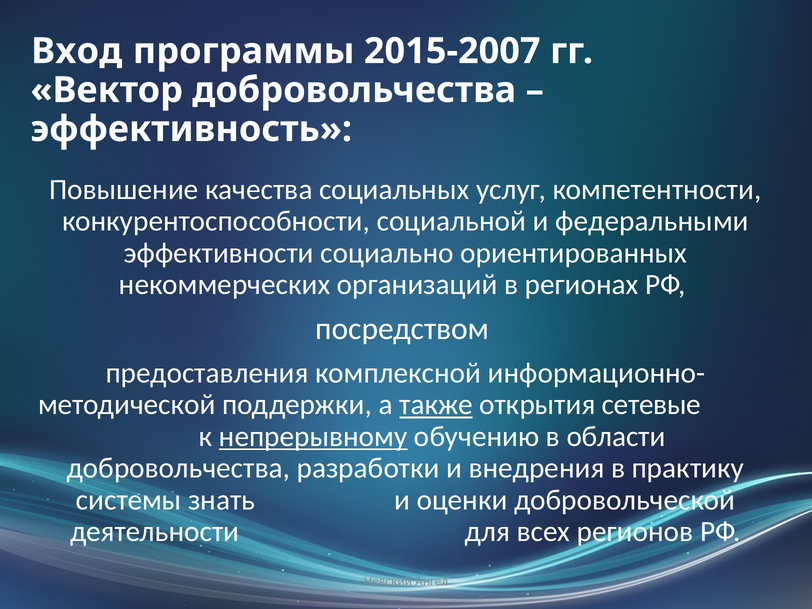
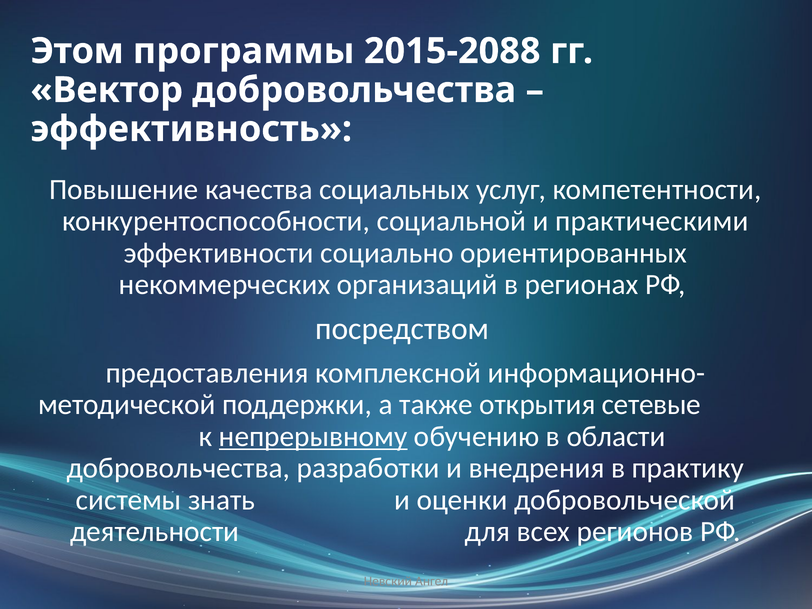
Вход: Вход -> Этом (77, 51)
2015-2007: 2015-2007 -> 2015-2088 (452, 51)
федеральными: федеральными -> практическими (652, 221)
также underline: present -> none (436, 405)
